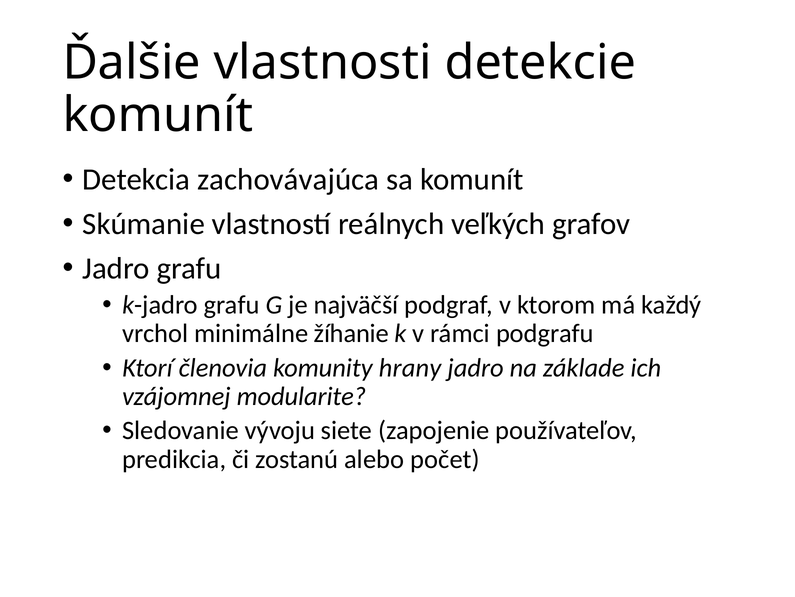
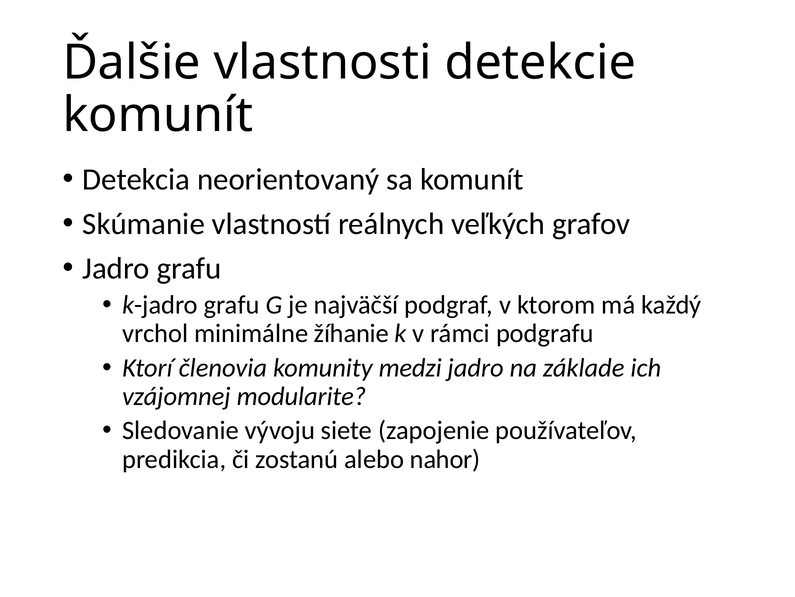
zachovávajúca: zachovávajúca -> neorientovaný (288, 179)
hrany: hrany -> medzi (410, 367)
počet: počet -> nahor (445, 459)
